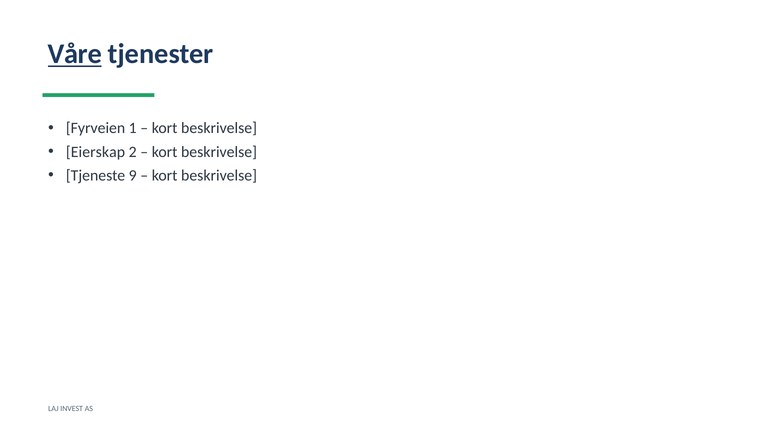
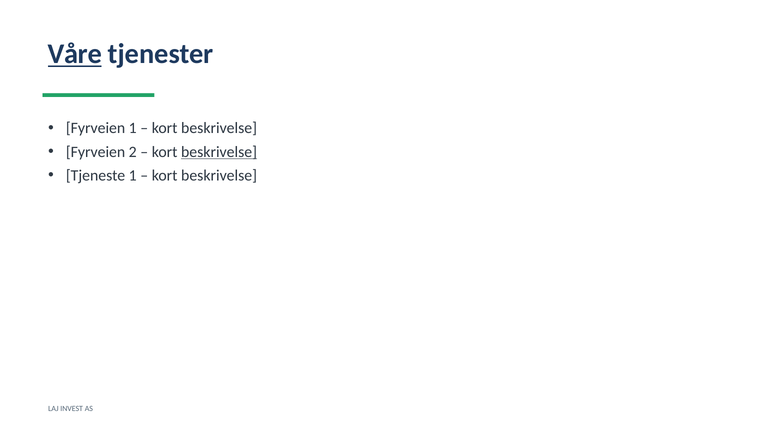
Eierskap: Eierskap -> Fyrveien (96, 152)
beskrivelse underline: none -> present (219, 152)
Tjeneste 9: 9 -> 1 (133, 176)
